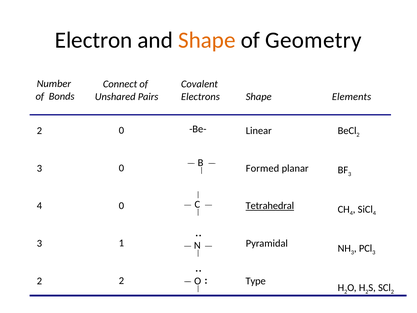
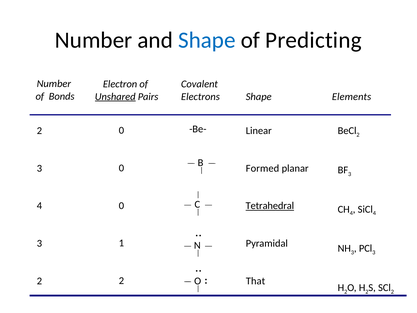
Electron: Electron -> Number (94, 40)
Shape colour: orange -> blue (207, 40)
Geometry: Geometry -> Predicting (313, 40)
Connect: Connect -> Electron (120, 84)
Unshared underline: none -> present (115, 97)
Type: Type -> That (256, 281)
